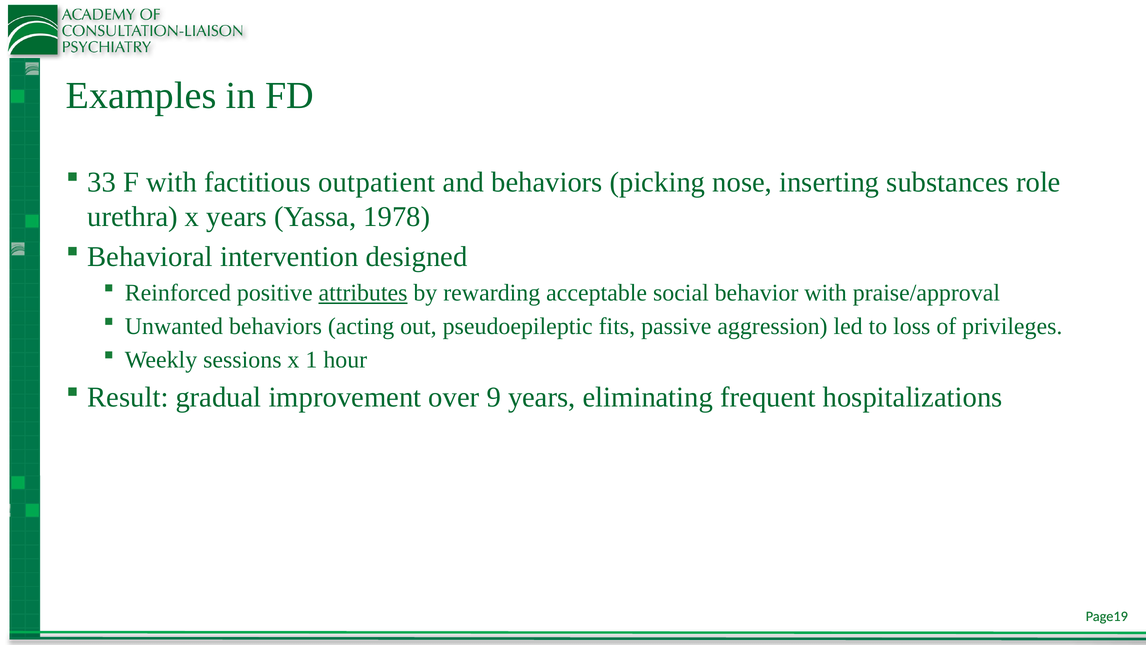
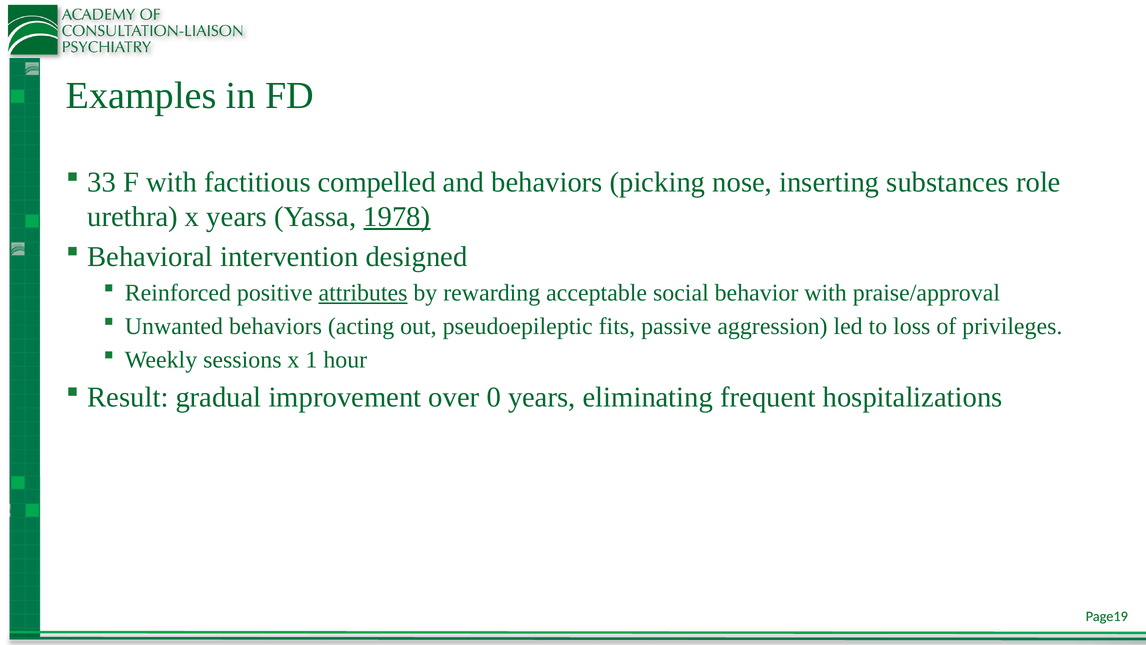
outpatient: outpatient -> compelled (377, 182)
1978 underline: none -> present (397, 217)
9: 9 -> 0 (494, 397)
